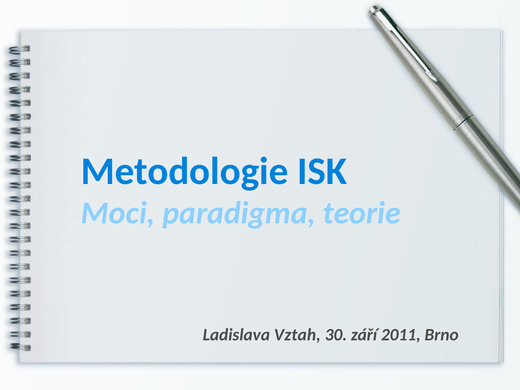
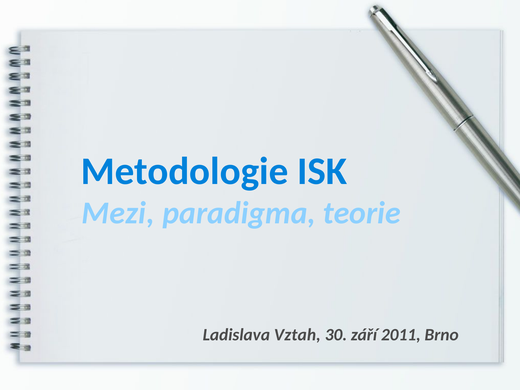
Moci: Moci -> Mezi (118, 213)
